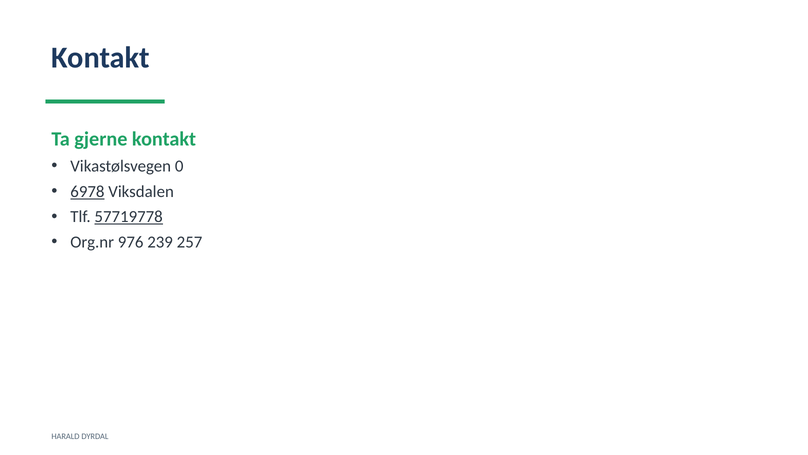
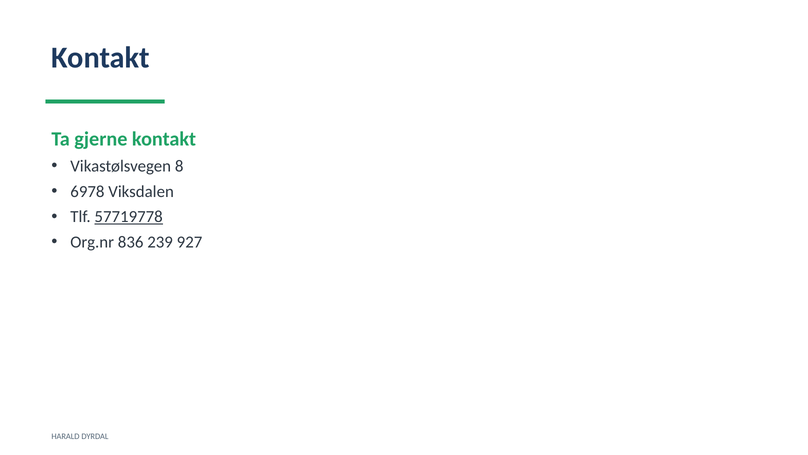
0: 0 -> 8 (179, 166)
6978 underline: present -> none (87, 191)
976: 976 -> 836 (131, 242)
257: 257 -> 927 (190, 242)
